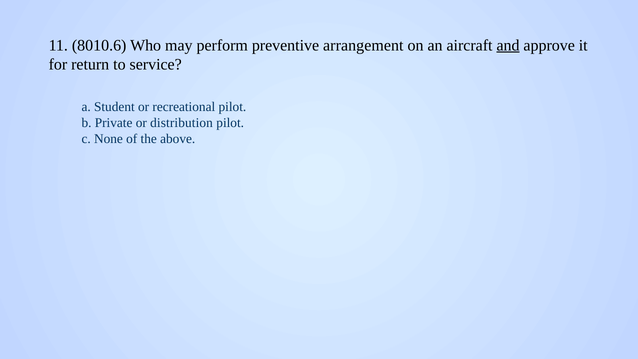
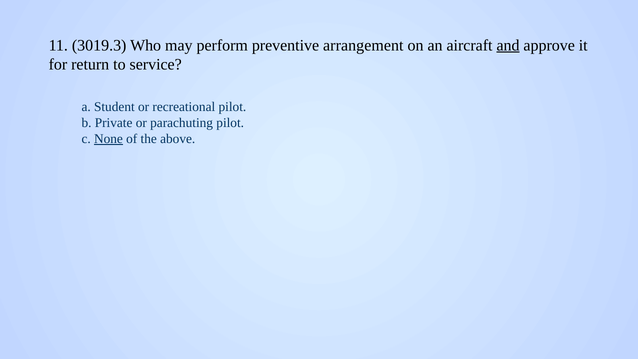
8010.6: 8010.6 -> 3019.3 (99, 45)
distribution: distribution -> parachuting (182, 123)
None underline: none -> present (108, 139)
